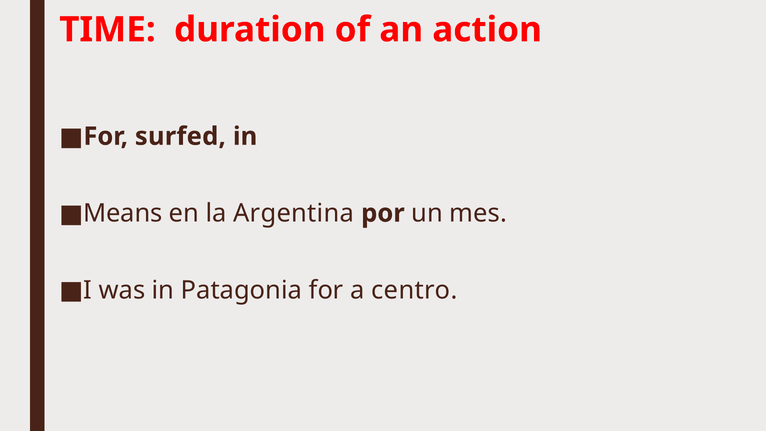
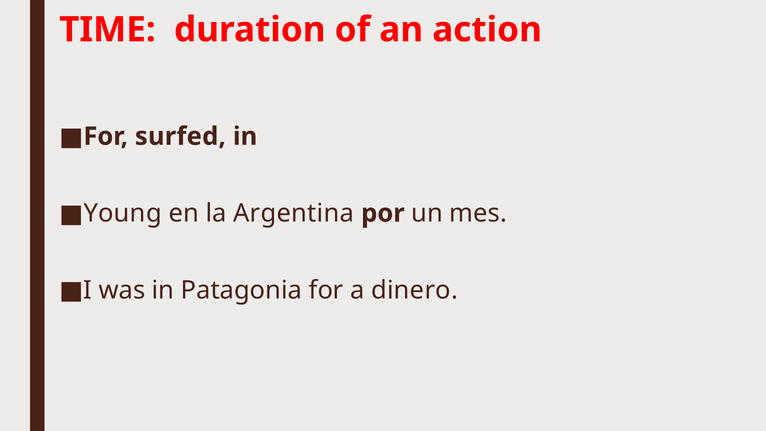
Means: Means -> Young (123, 213)
centro: centro -> dinero (415, 290)
